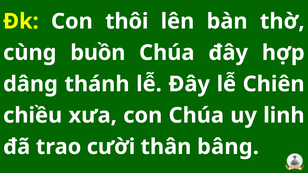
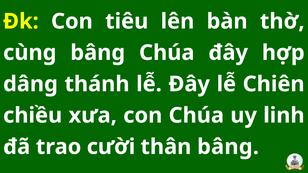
thôi: thôi -> tiêu (127, 21)
cùng buồn: buồn -> bâng (98, 53)
